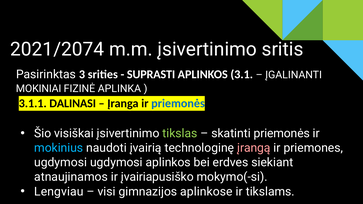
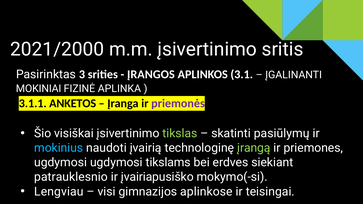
2021/2074: 2021/2074 -> 2021/2000 (57, 49)
SUPRASTI: SUPRASTI -> ĮRANGOS (151, 74)
DALINASI: DALINASI -> ANKETOS (73, 104)
priemonės colour: blue -> purple (178, 104)
skatinti priemonės: priemonės -> pasiūlymų (282, 134)
įrangą colour: pink -> light green (254, 148)
ugdymosi aplinkos: aplinkos -> tikslams (168, 163)
atnaujinamos: atnaujinamos -> patrauklesnio (71, 177)
tikslams: tikslams -> teisingai (270, 192)
